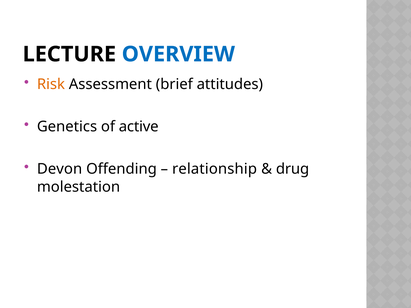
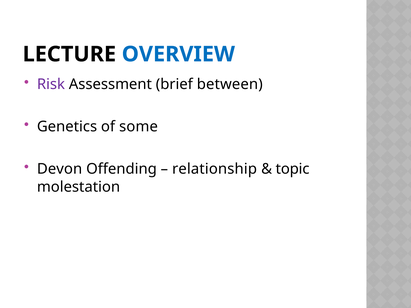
Risk colour: orange -> purple (51, 84)
attitudes: attitudes -> between (230, 84)
active: active -> some (139, 127)
drug: drug -> topic (293, 169)
